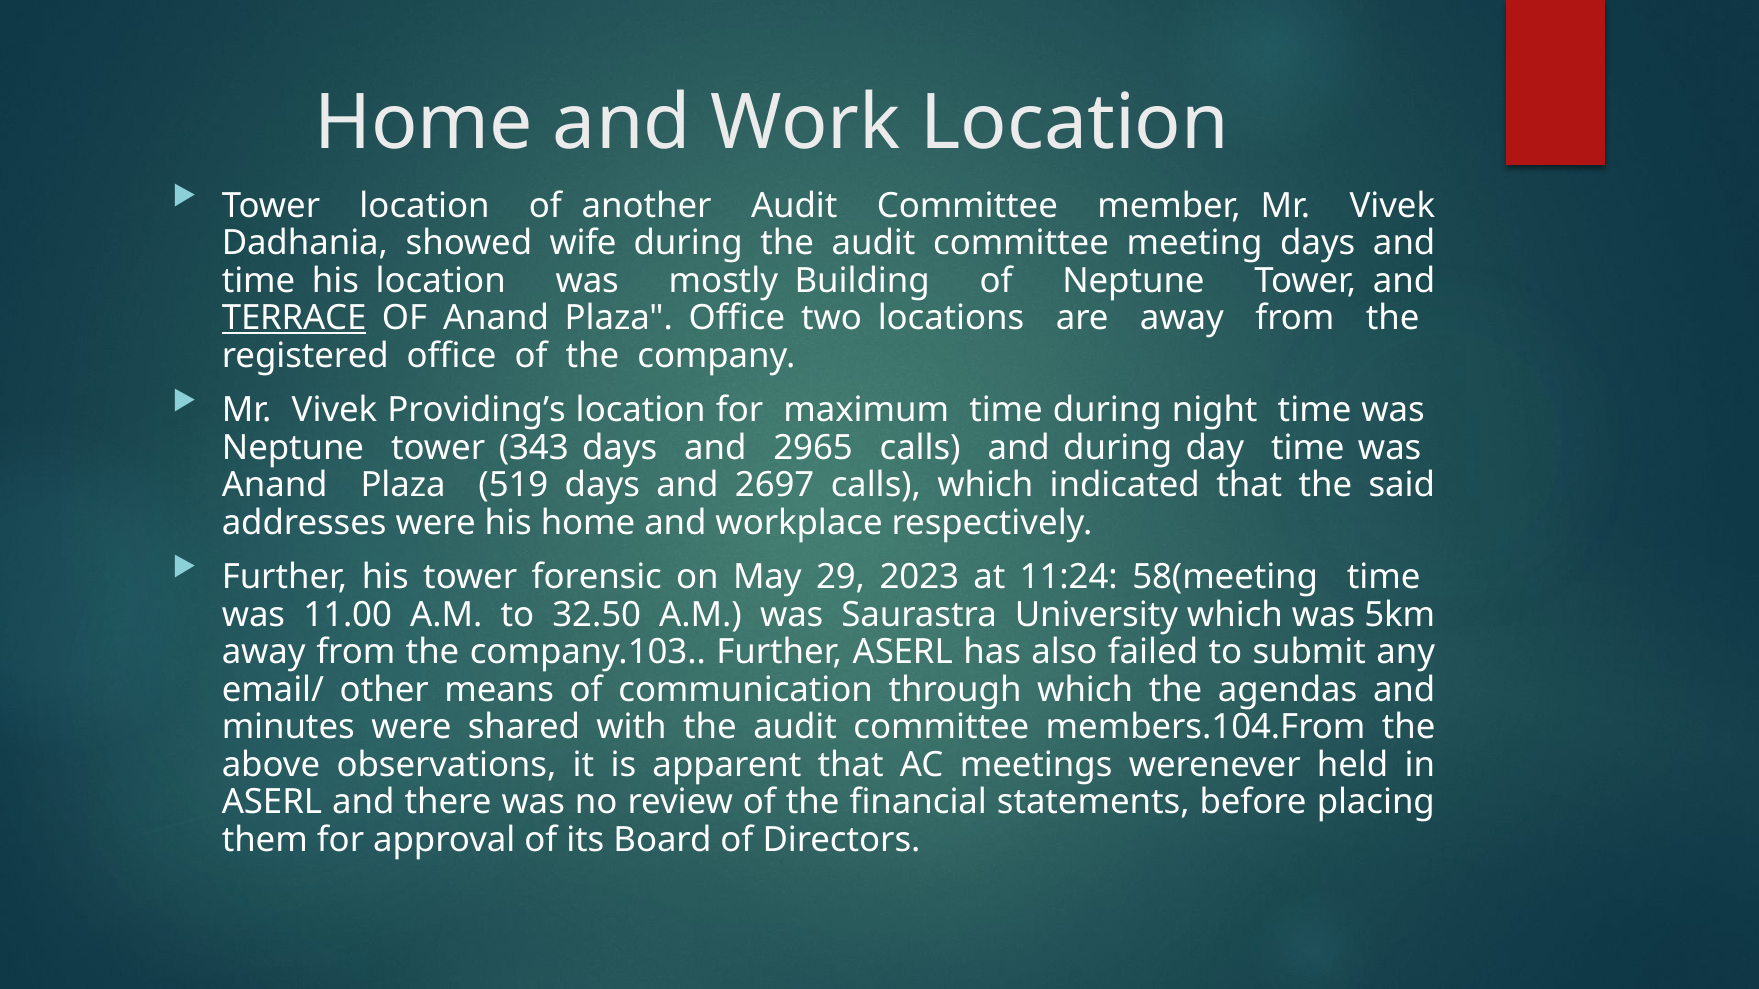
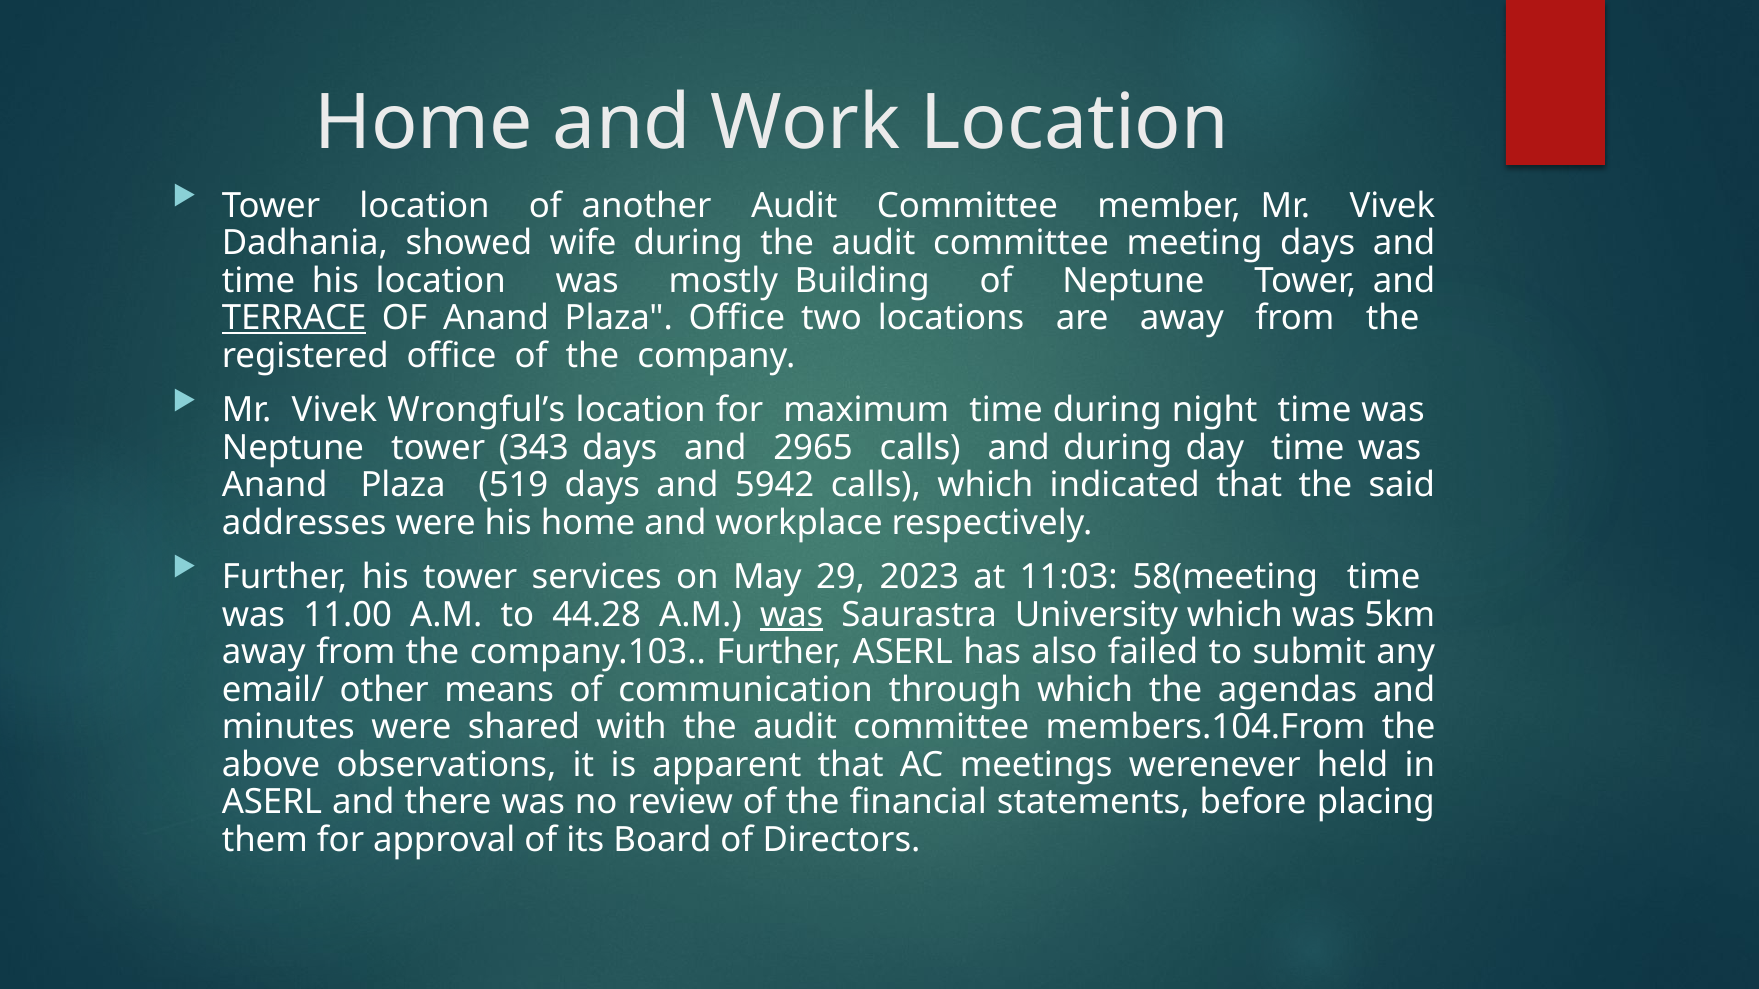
Providing’s: Providing’s -> Wrongful’s (476, 410)
2697: 2697 -> 5942 (775, 486)
forensic: forensic -> services (597, 577)
11:24: 11:24 -> 11:03 (1069, 577)
32.50: 32.50 -> 44.28 (597, 615)
was underline: none -> present (792, 615)
